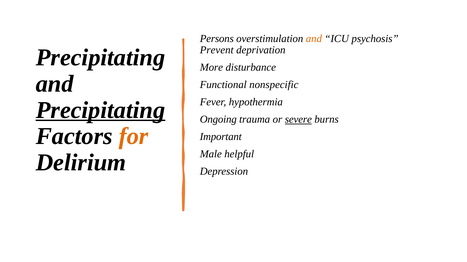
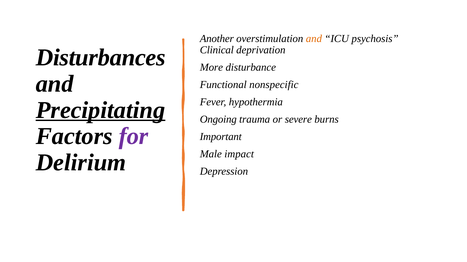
Persons: Persons -> Another (217, 39)
Prevent: Prevent -> Clinical (217, 50)
Precipitating: Precipitating -> Disturbances (101, 58)
severe underline: present -> none (298, 120)
for colour: orange -> purple (134, 137)
helpful: helpful -> impact (239, 155)
